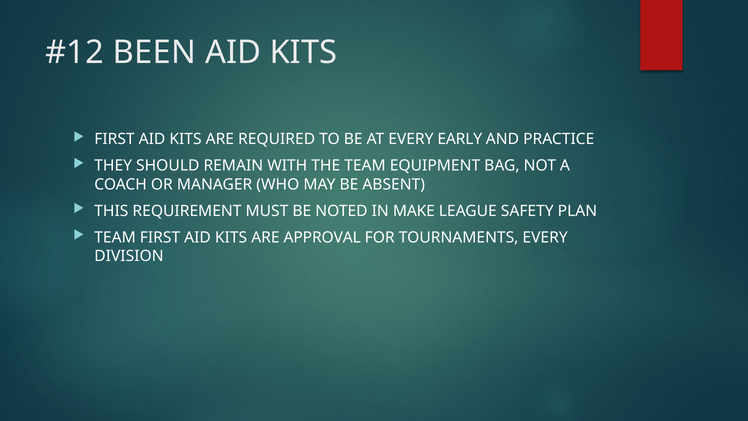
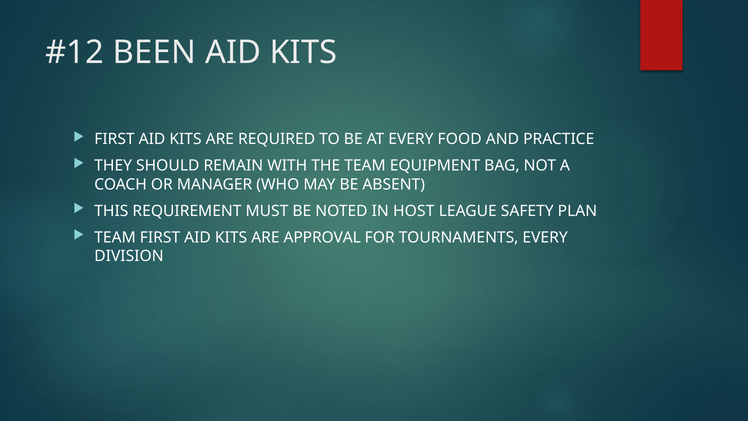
EARLY: EARLY -> FOOD (460, 139)
MAKE: MAKE -> HOST (414, 211)
